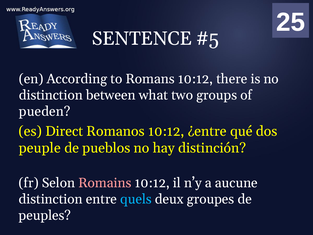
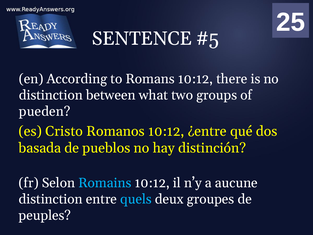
Direct: Direct -> Cristo (64, 131)
peuple: peuple -> basada (40, 148)
Romains colour: pink -> light blue (105, 183)
